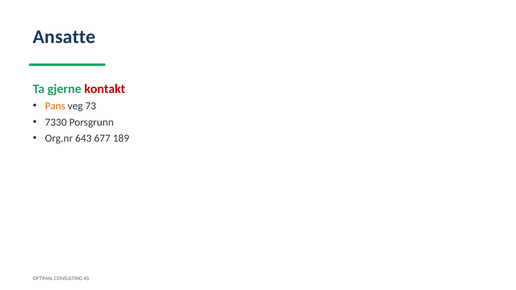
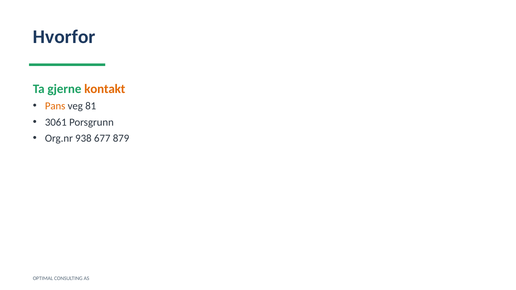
Ansatte: Ansatte -> Hvorfor (64, 37)
kontakt colour: red -> orange (105, 89)
73: 73 -> 81 (91, 106)
7330: 7330 -> 3061 (56, 122)
643: 643 -> 938 (83, 138)
189: 189 -> 879 (121, 138)
